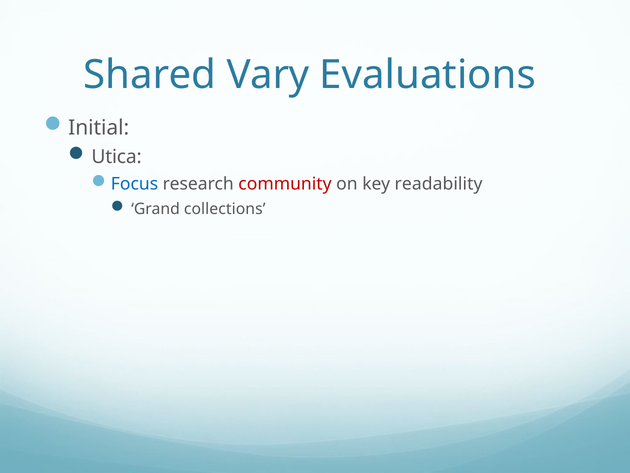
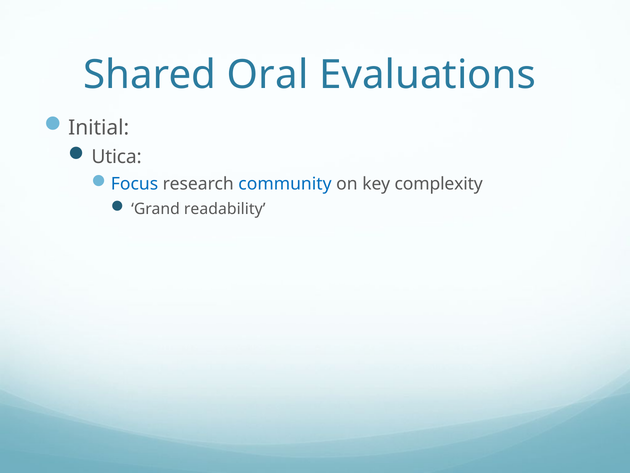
Vary: Vary -> Oral (268, 75)
community colour: red -> blue (285, 184)
readability: readability -> complexity (439, 184)
collections: collections -> readability (225, 209)
